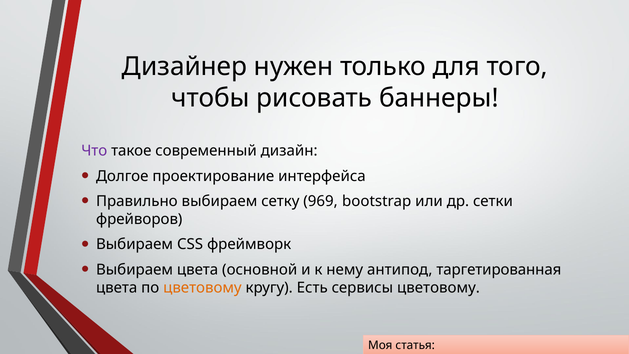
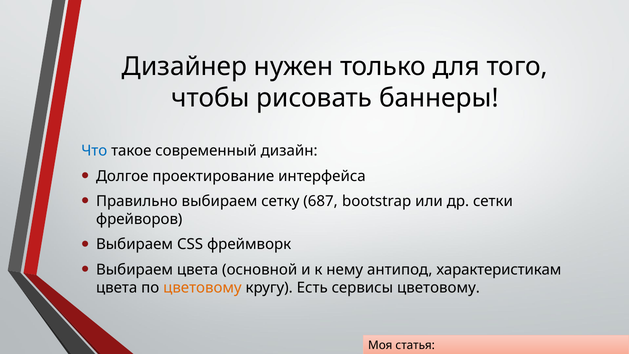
Что colour: purple -> blue (94, 151)
969: 969 -> 687 (321, 201)
таргетированная: таргетированная -> характеристикам (499, 270)
